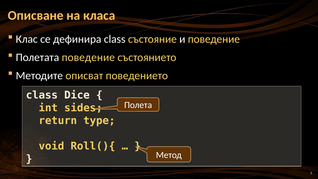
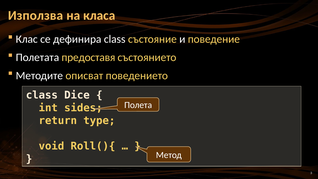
Описване: Описване -> Използва (36, 15)
Полетата поведение: поведение -> предоставя (88, 57)
